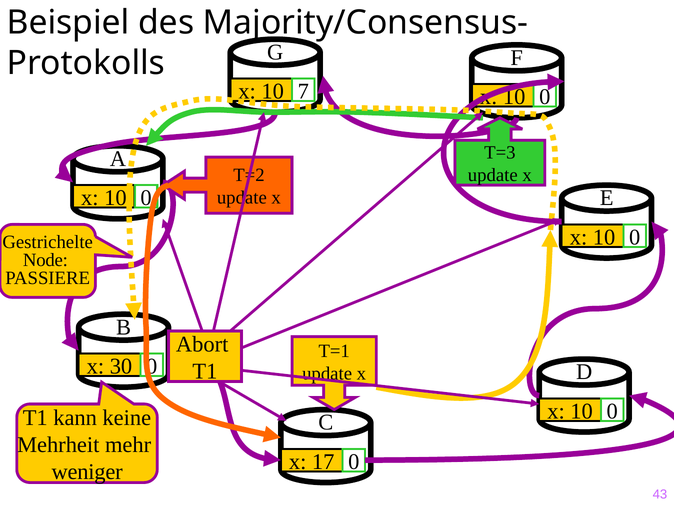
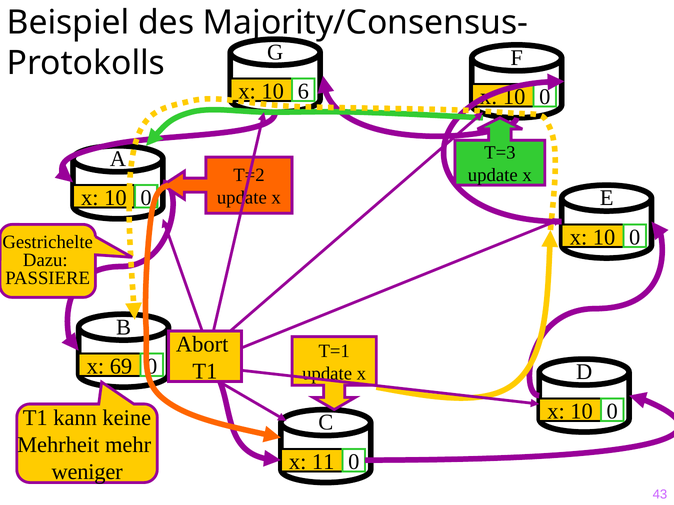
7: 7 -> 6 (303, 91)
Node: Node -> Dazu (45, 260)
30: 30 -> 69 (121, 367)
17: 17 -> 11 (323, 462)
